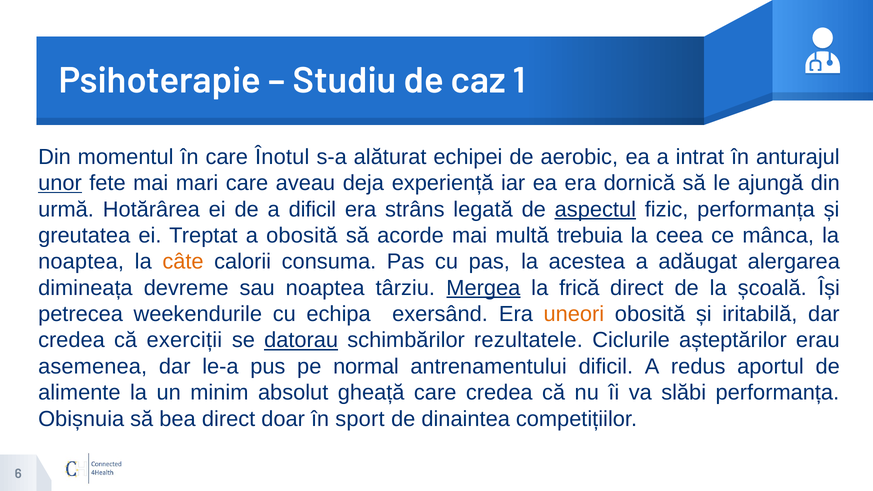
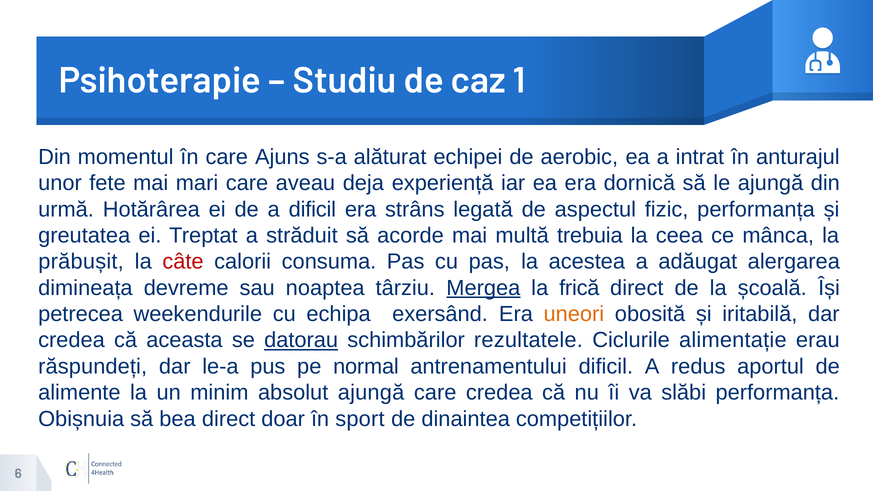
Înotul: Înotul -> Ajuns (282, 157)
unor underline: present -> none (60, 183)
aspectul underline: present -> none (595, 209)
a obosită: obosită -> străduit (302, 236)
noaptea: noaptea -> prăbușit (81, 262)
câte colour: orange -> red (183, 262)
exerciții: exerciții -> aceasta (184, 340)
așteptărilor: așteptărilor -> alimentație (733, 340)
asemenea: asemenea -> răspundeți (93, 367)
absolut gheață: gheață -> ajungă (371, 393)
